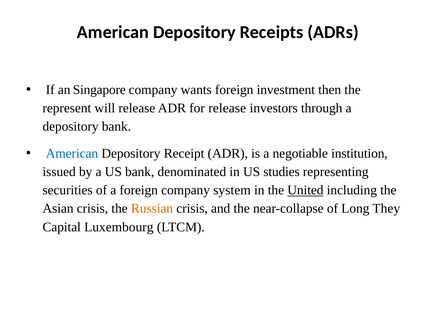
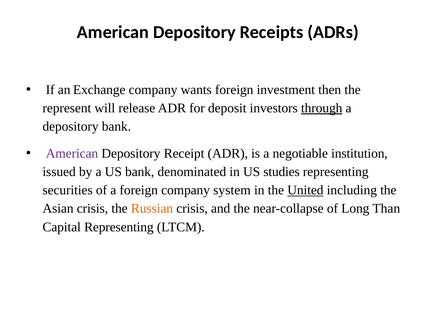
Singapore: Singapore -> Exchange (99, 90)
for release: release -> deposit (227, 108)
through underline: none -> present (322, 108)
American colour: blue -> purple (72, 154)
They: They -> Than (386, 209)
Capital Luxembourg: Luxembourg -> Representing (119, 227)
